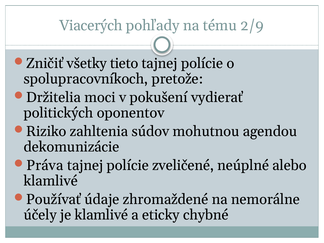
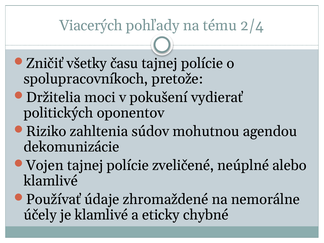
2/9: 2/9 -> 2/4 (252, 26)
tieto: tieto -> času (124, 63)
Práva: Práva -> Vojen (45, 165)
